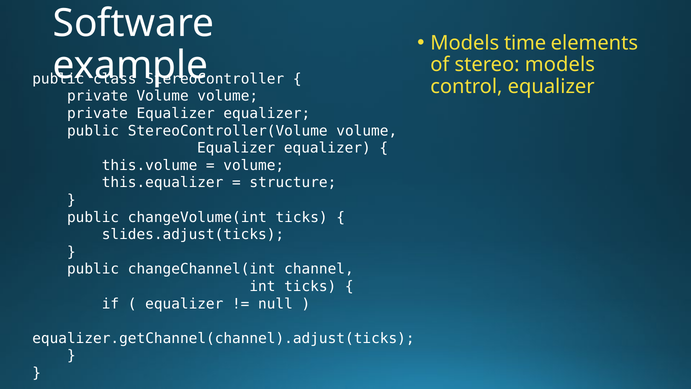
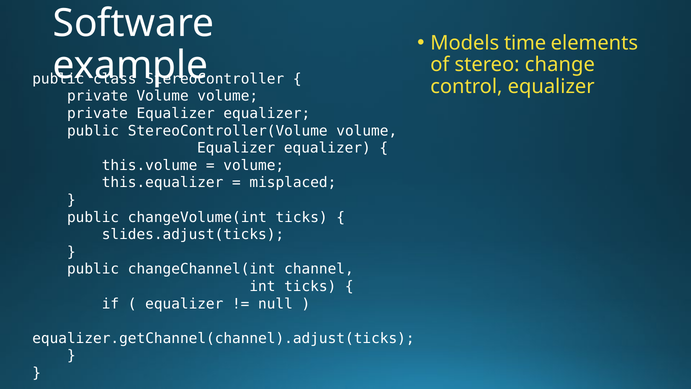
stereo models: models -> change (560, 65)
structure: structure -> misplaced (293, 183)
